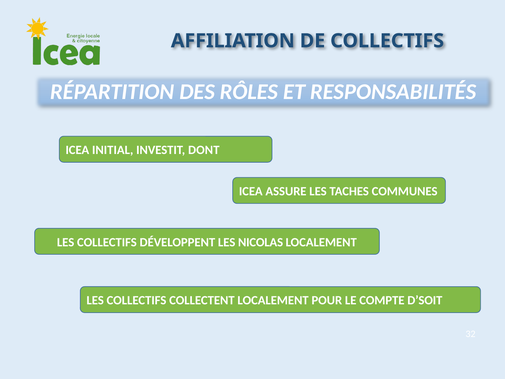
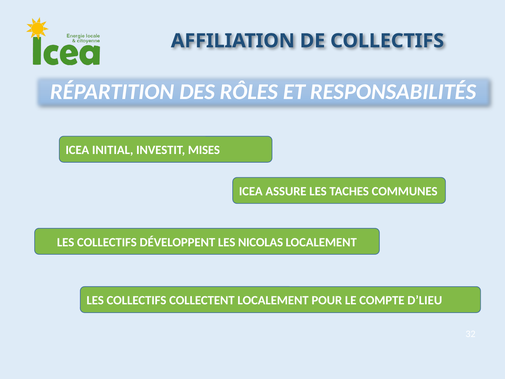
DONT: DONT -> MISES (204, 150)
D’SOIT: D’SOIT -> D’LIEU (425, 300)
